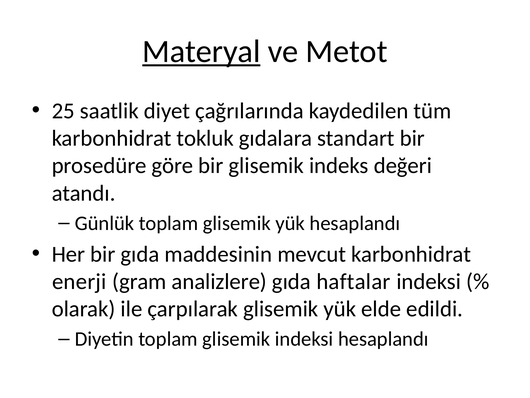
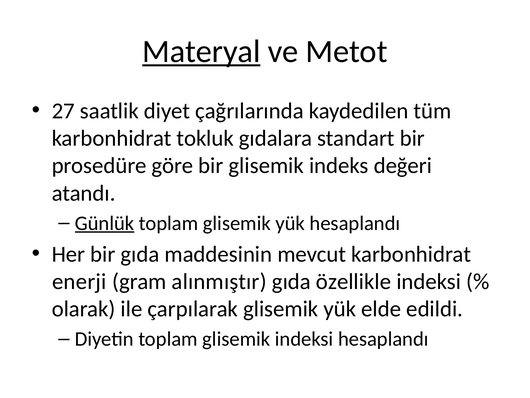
25: 25 -> 27 (63, 111)
Günlük underline: none -> present (105, 223)
analizlere: analizlere -> alınmıştır (219, 281)
haftalar: haftalar -> özellikle (354, 281)
